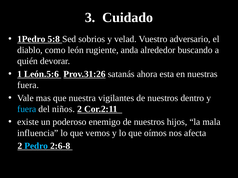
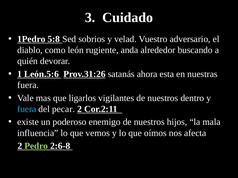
nuestra: nuestra -> ligarlos (82, 98)
niños: niños -> pecar (63, 109)
Pedro colour: light blue -> light green (36, 146)
